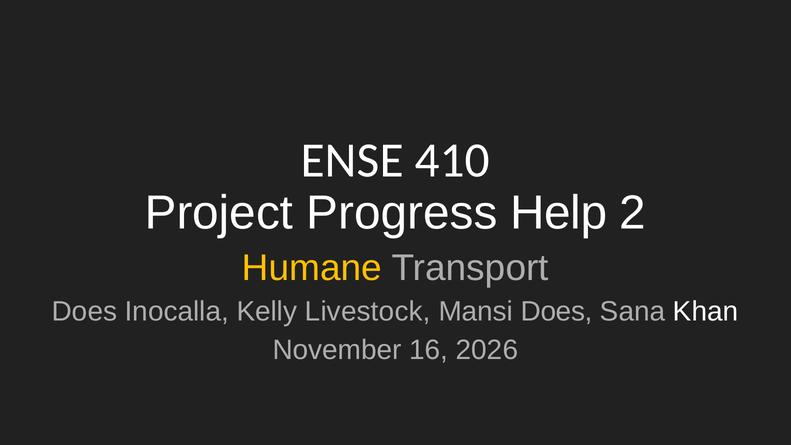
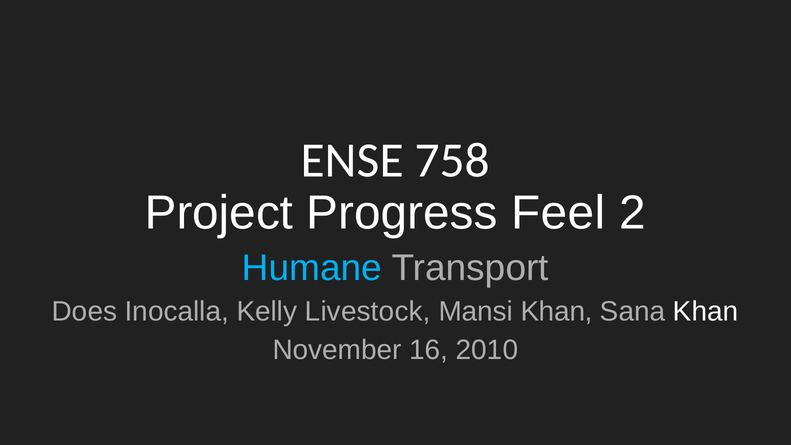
410: 410 -> 758 (452, 160)
Help: Help -> Feel (558, 213)
Humane colour: yellow -> light blue (312, 268)
Mansi Does: Does -> Khan (557, 311)
2026: 2026 -> 2010 (487, 350)
